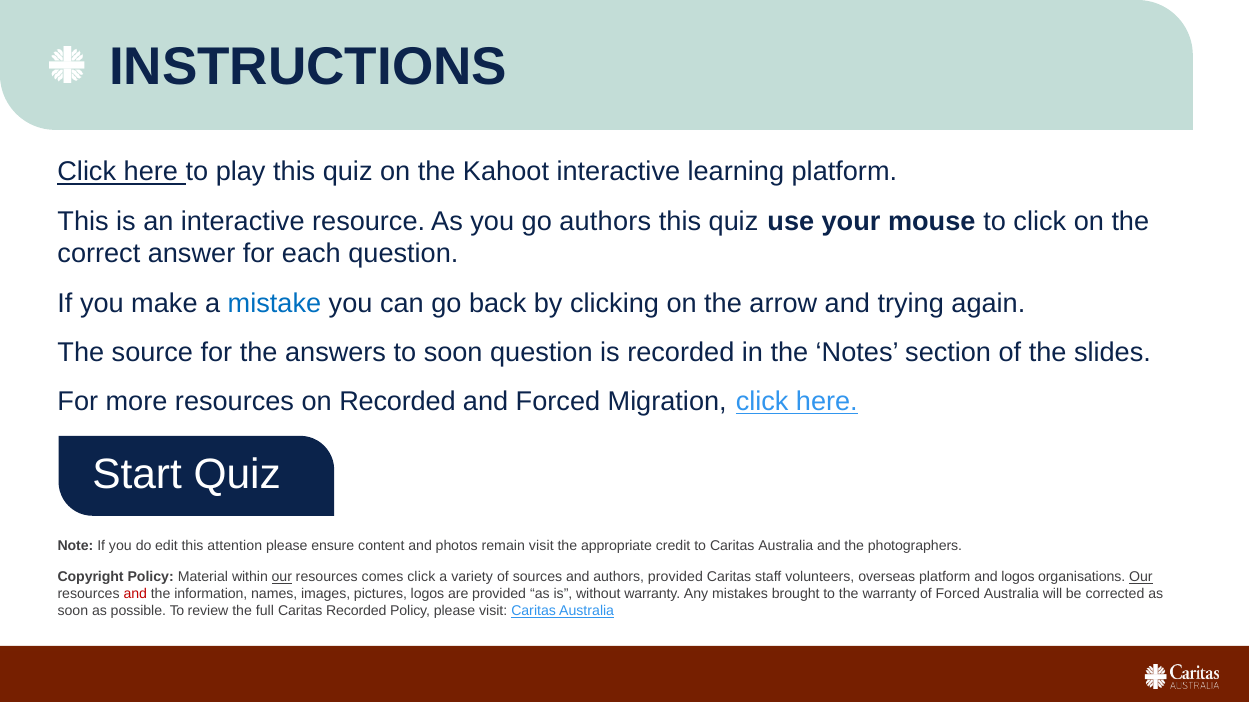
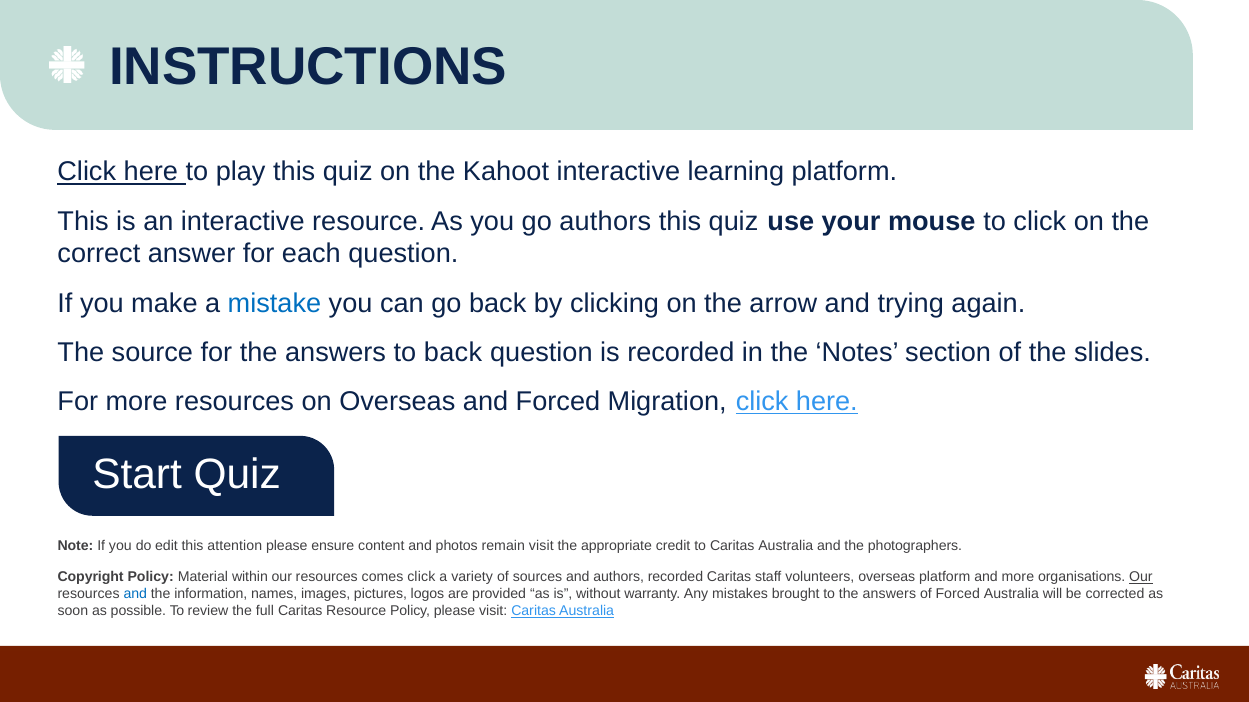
to soon: soon -> back (453, 353)
on Recorded: Recorded -> Overseas (397, 402)
our underline: present -> none (282, 578)
authors provided: provided -> recorded (675, 578)
and logos: logos -> more (1018, 578)
and colour: red -> blue (135, 595)
to the warranty: warranty -> answers (889, 595)
Caritas Recorded: Recorded -> Resource (356, 612)
